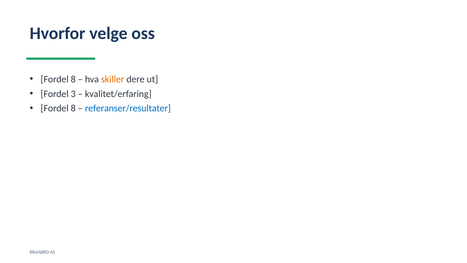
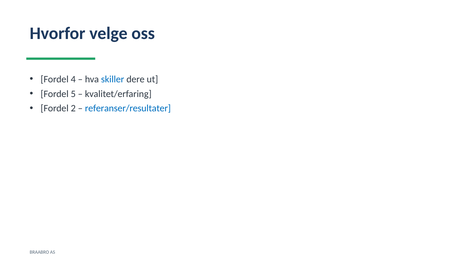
8: 8 -> 4 (73, 79)
skiller colour: orange -> blue (113, 79)
3: 3 -> 5 (73, 94)
8: 8 -> 2 (73, 108)
